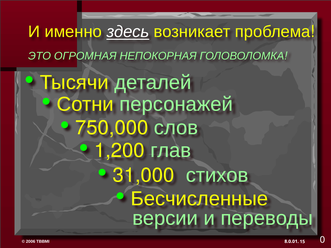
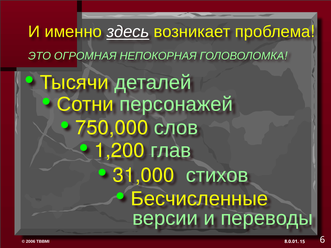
0: 0 -> 6 (322, 240)
